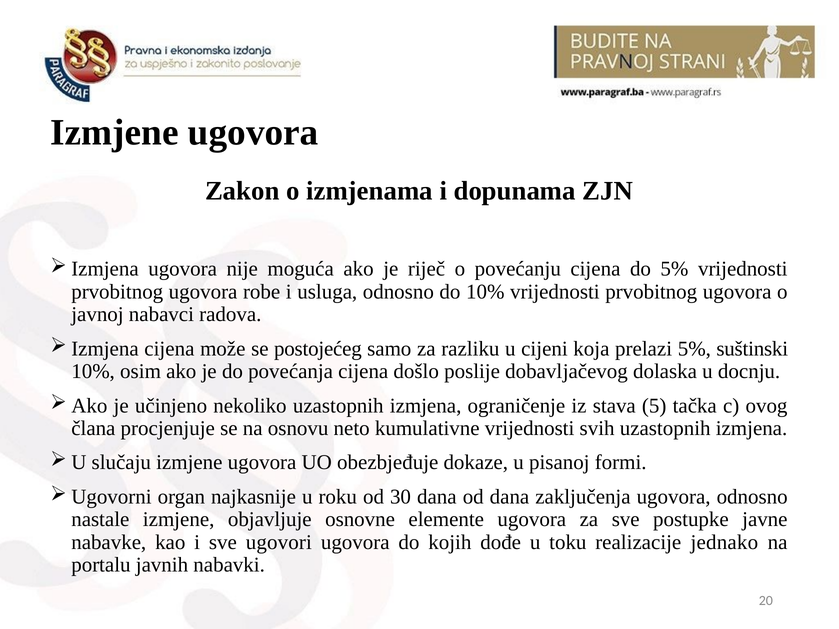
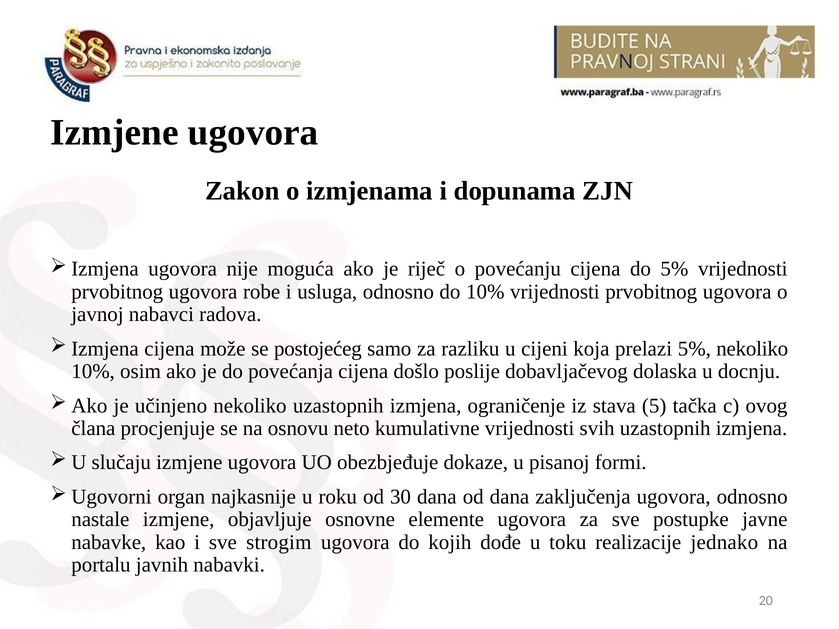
5% suštinski: suštinski -> nekoliko (752, 349)
ugovori: ugovori -> strogim (279, 542)
